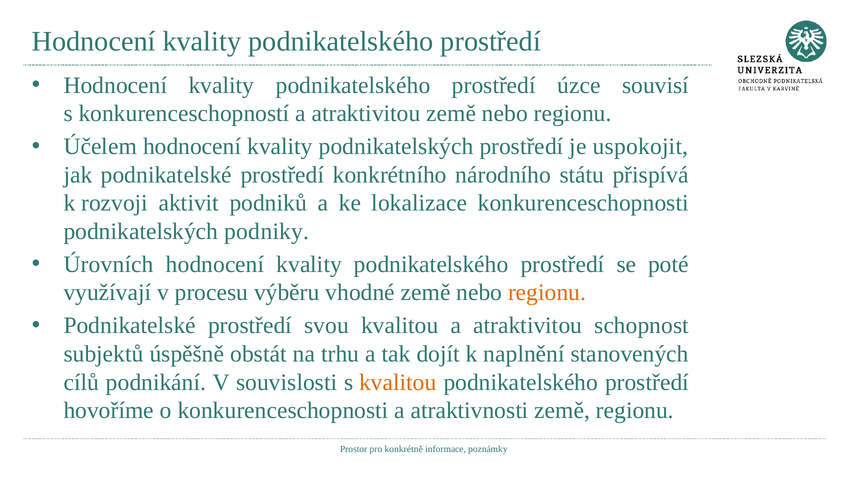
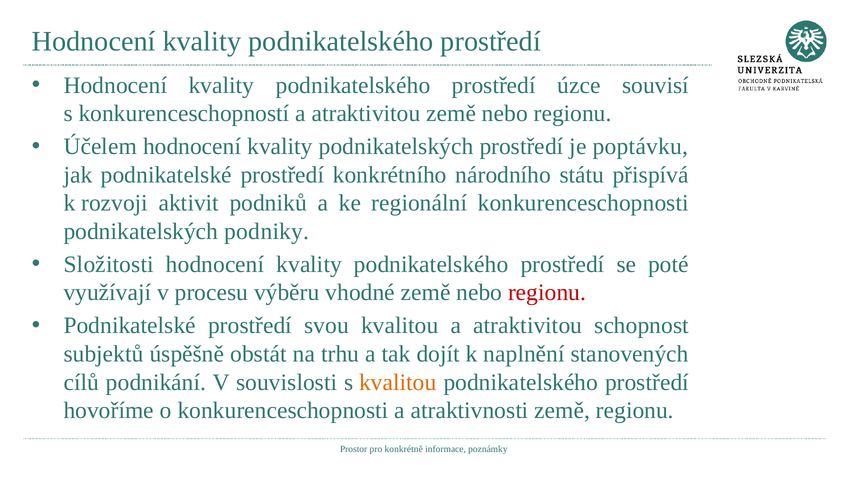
uspokojit: uspokojit -> poptávku (640, 147)
lokalizace: lokalizace -> regionální (419, 203)
Úrovních: Úrovních -> Složitosti (109, 264)
regionu colour: orange -> red (547, 293)
